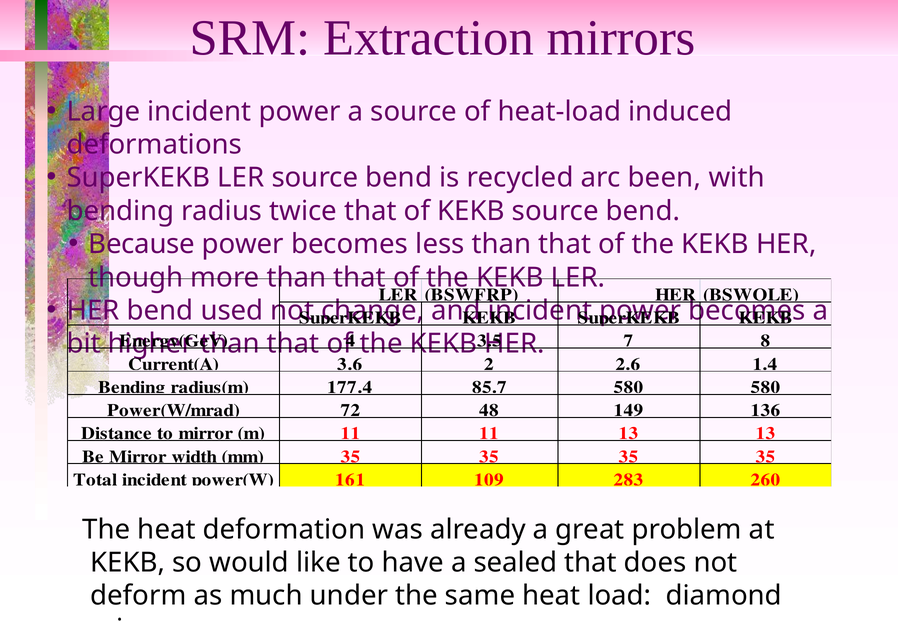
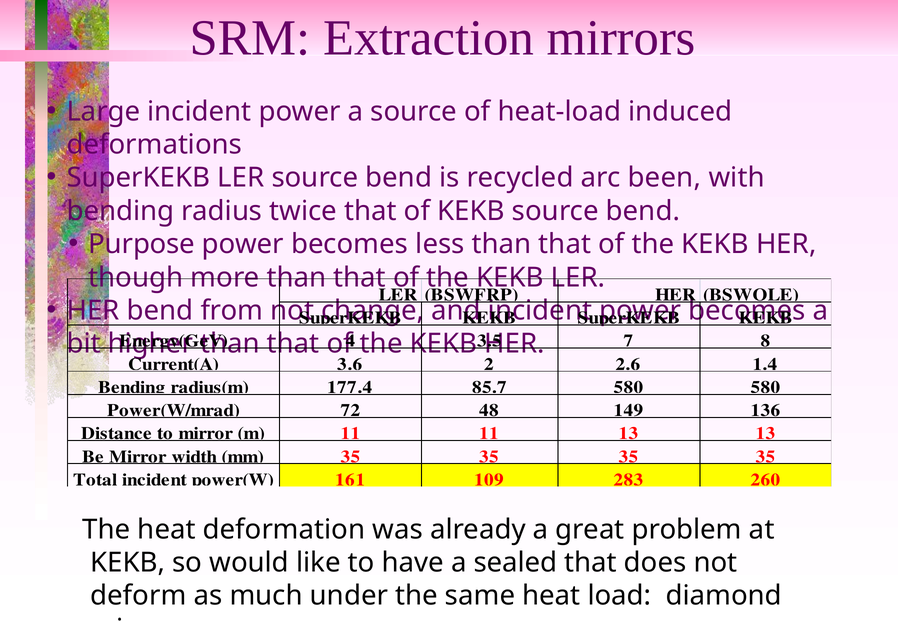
Because: Because -> Purpose (142, 244)
used: used -> from (232, 310)
